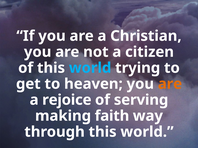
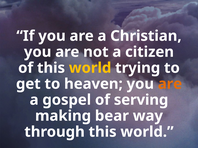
world colour: light blue -> yellow (90, 68)
rejoice: rejoice -> gospel (67, 100)
faith: faith -> bear (112, 116)
